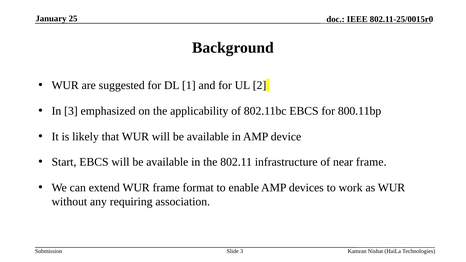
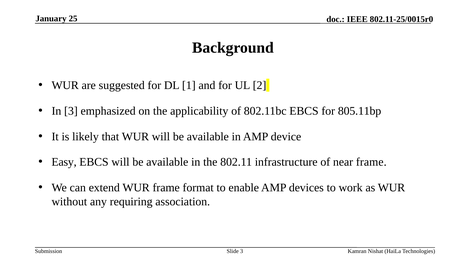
800.11bp: 800.11bp -> 805.11bp (360, 111)
Start: Start -> Easy (64, 162)
